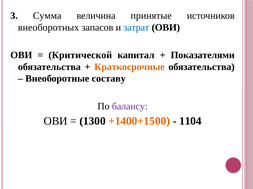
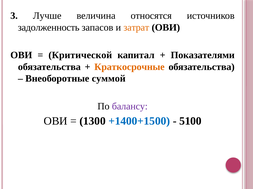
Сумма: Сумма -> Лучше (47, 16)
принятые: принятые -> относятся (151, 16)
внеоборотных: внеоборотных -> задолженность (49, 28)
затрат colour: blue -> orange (136, 28)
составу: составу -> суммой (109, 79)
+1400+1500 colour: orange -> blue (139, 122)
1104: 1104 -> 5100 (190, 122)
